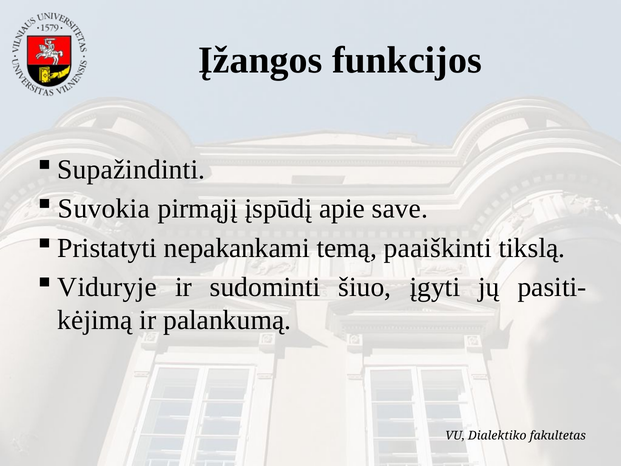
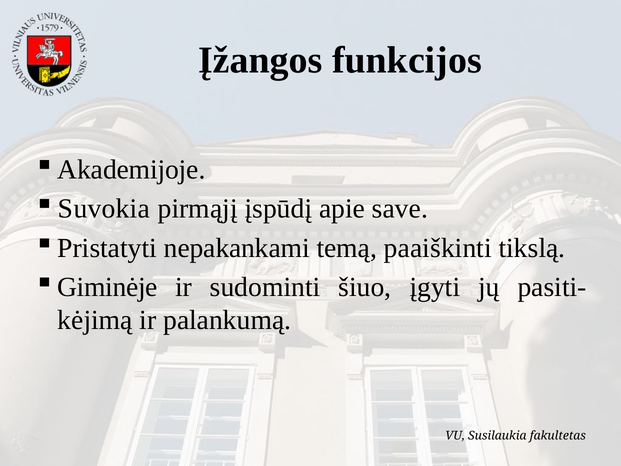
Supažindinti: Supažindinti -> Akademijoje (131, 169)
Viduryje: Viduryje -> Giminėje (107, 287)
Dialektiko: Dialektiko -> Susilaukia (497, 435)
